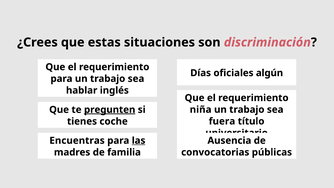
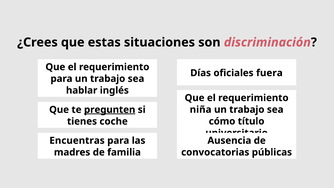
algún: algún -> fuera (269, 73)
fuera: fuera -> cómo (222, 121)
las underline: present -> none (139, 140)
